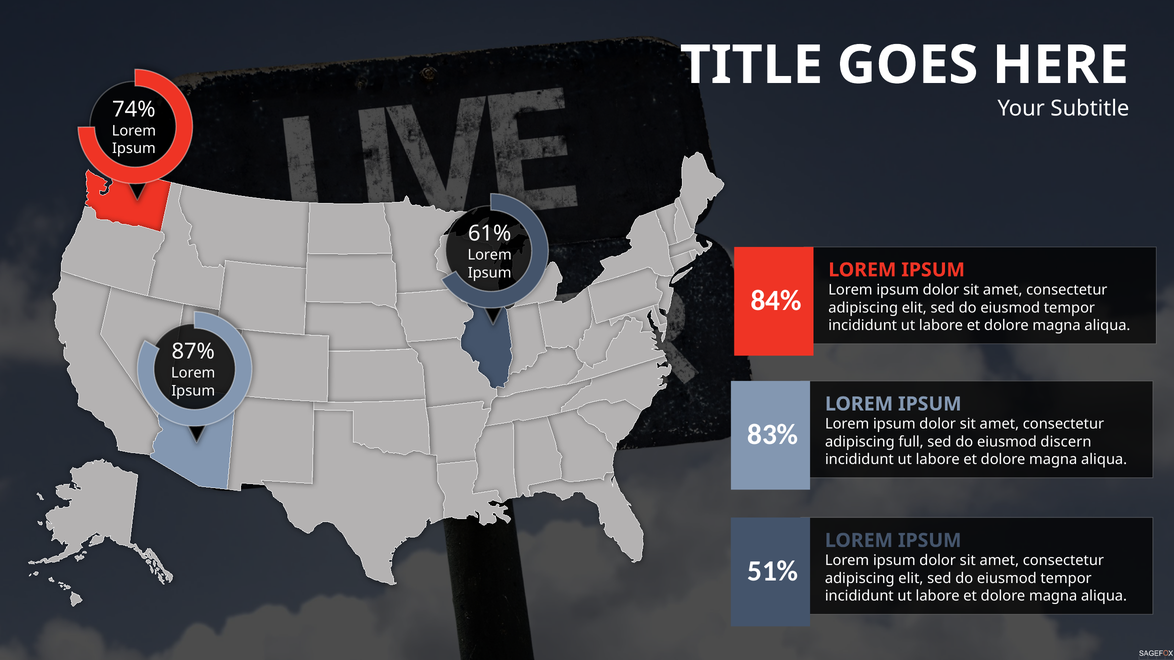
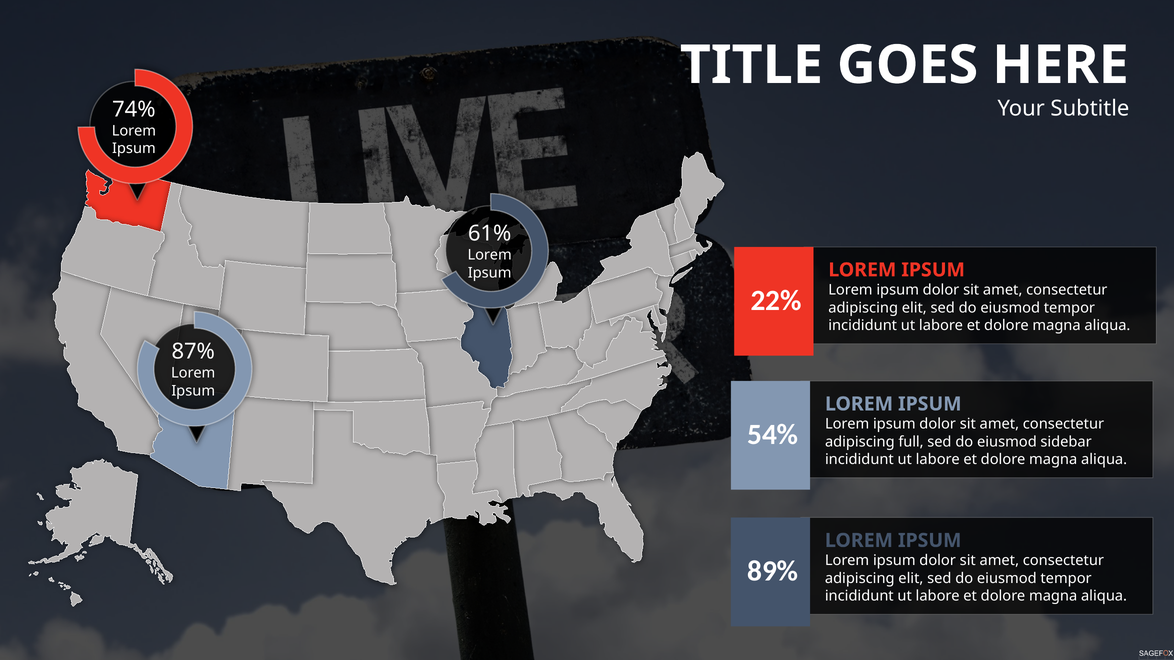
84%: 84% -> 22% (776, 301)
83%: 83% -> 54% (773, 435)
discern: discern -> sidebar (1066, 442)
51%: 51% -> 89% (773, 571)
